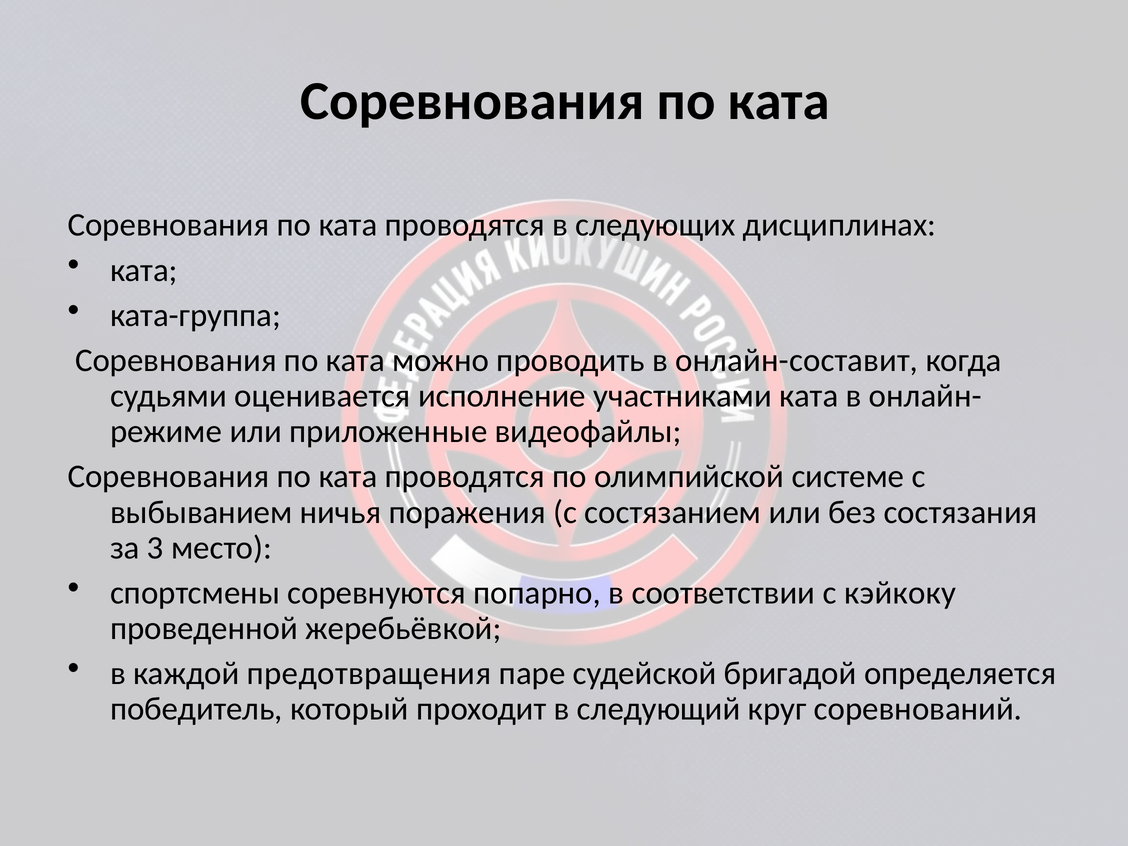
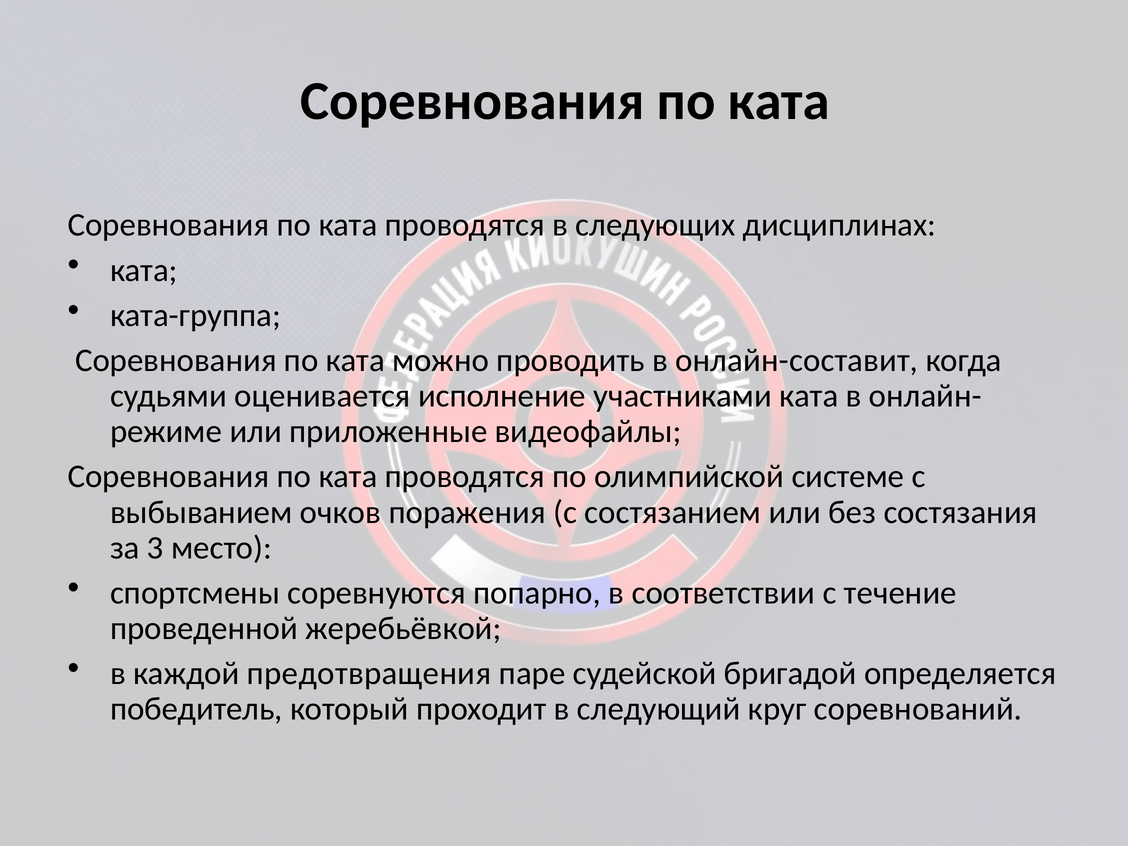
ничья: ничья -> очков (340, 512)
кэйкоку: кэйкоку -> течение (900, 593)
